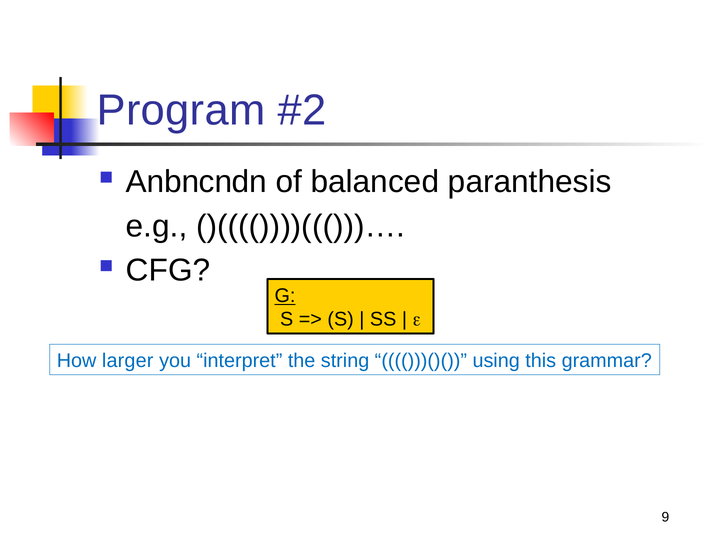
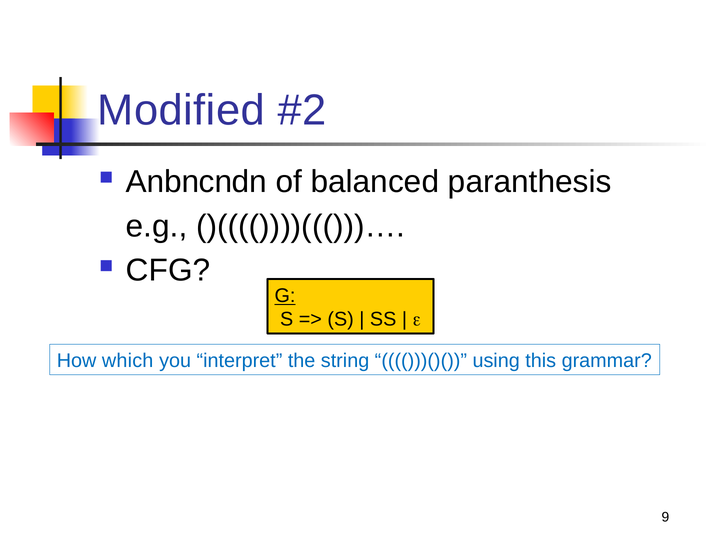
Program: Program -> Modified (181, 110)
larger: larger -> which (128, 361)
